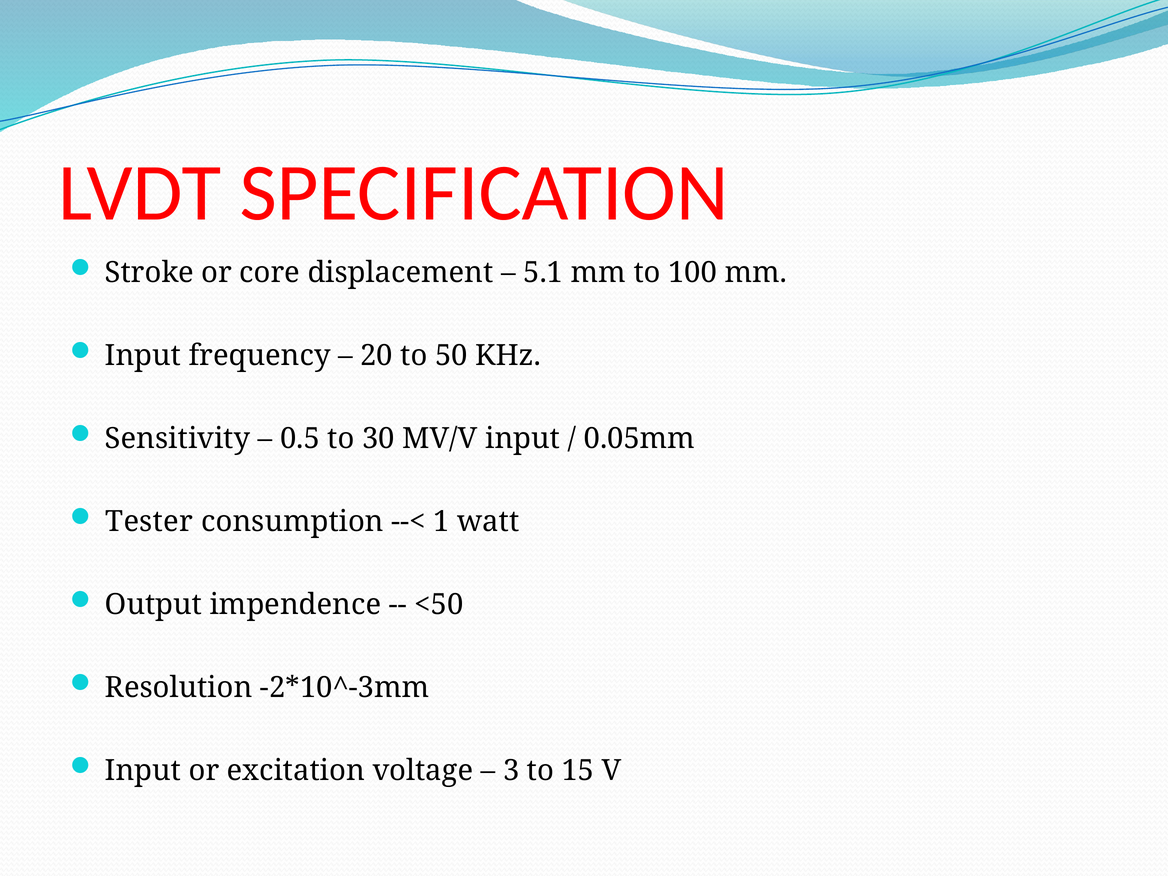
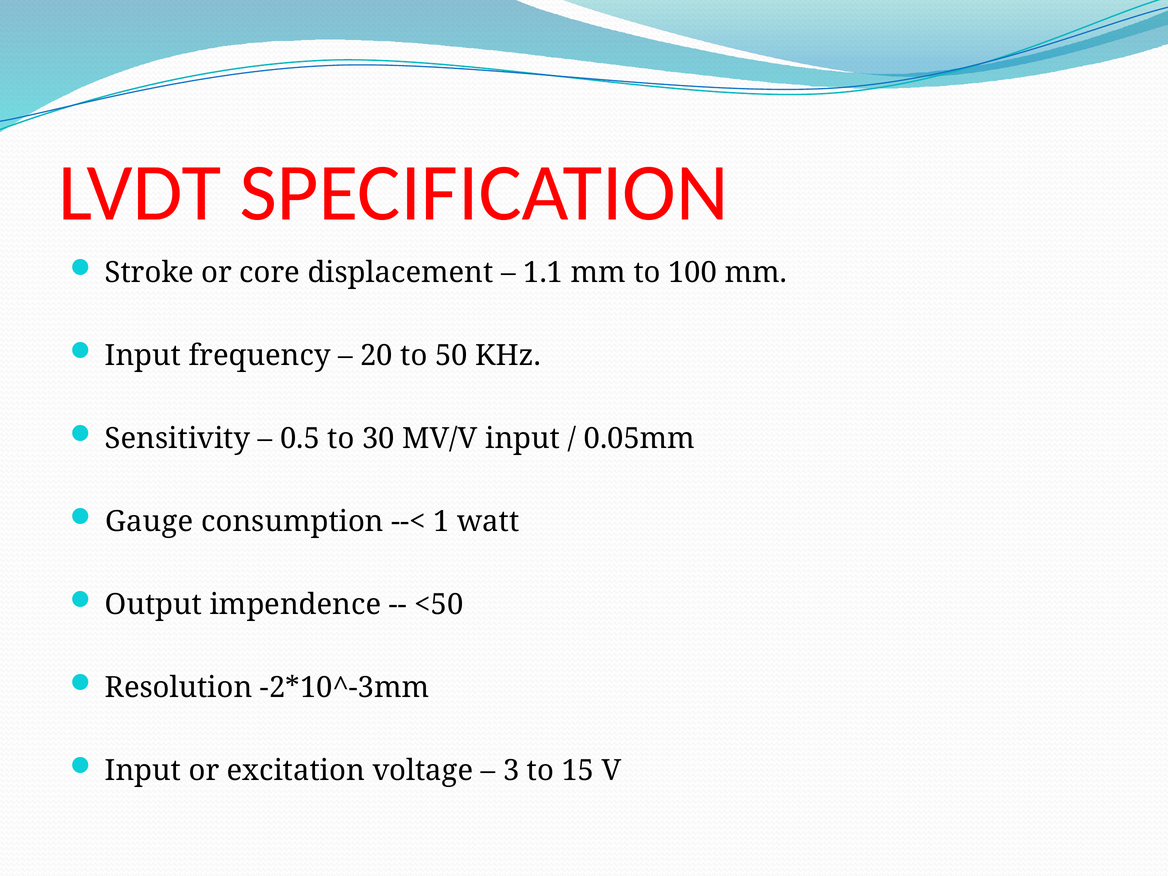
5.1: 5.1 -> 1.1 (543, 273)
Tester: Tester -> Gauge (149, 522)
